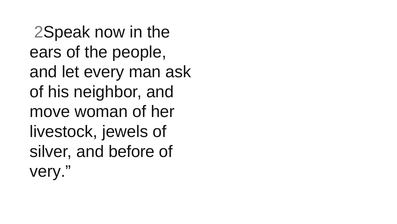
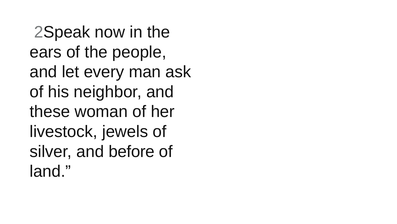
move: move -> these (50, 111)
very: very -> land (50, 171)
